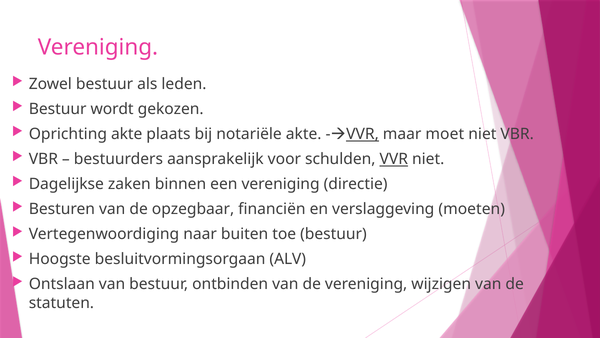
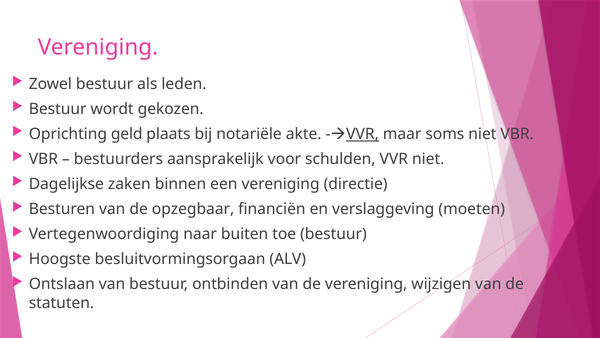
Oprichting akte: akte -> geld (127, 134)
moet: moet -> soms (445, 134)
VVR underline: present -> none (394, 159)
